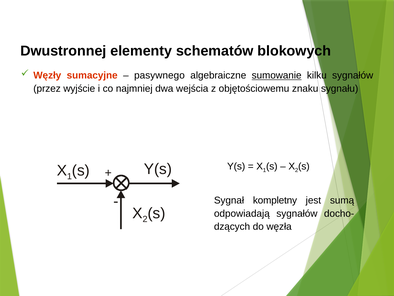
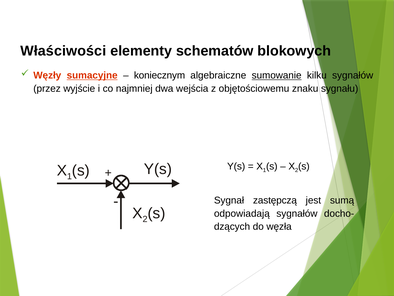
Dwustronnej: Dwustronnej -> Właściwości (63, 51)
sumacyjne underline: none -> present (92, 75)
pasywnego: pasywnego -> koniecznym (160, 75)
kompletny: kompletny -> zastępczą (275, 200)
